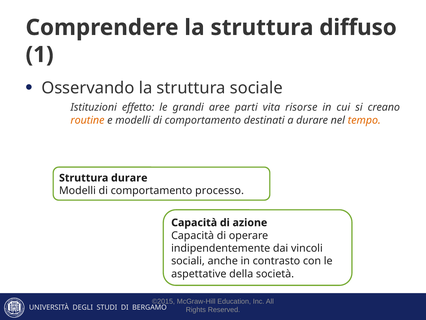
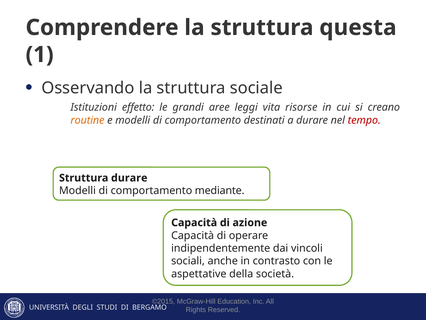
diffuso: diffuso -> questa (358, 27)
parti: parti -> leggi (246, 107)
tempo colour: orange -> red (364, 120)
processo: processo -> mediante (220, 190)
